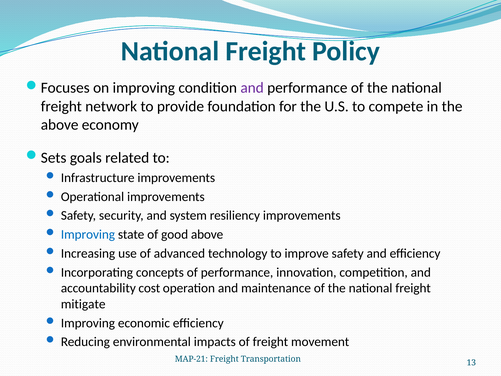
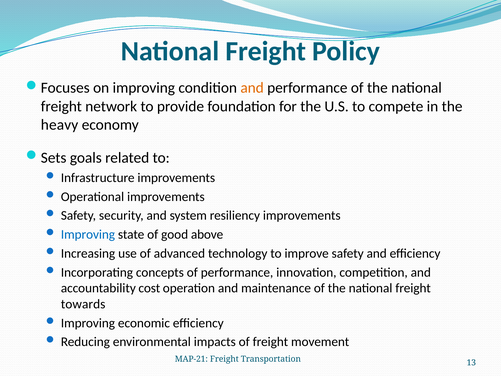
and colour: purple -> orange (252, 88)
above: above -> heavy (60, 125)
mitigate: mitigate -> towards (83, 304)
